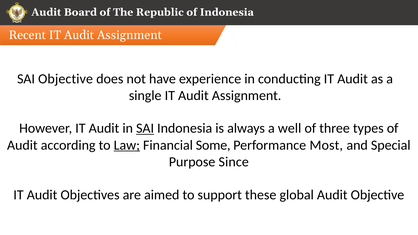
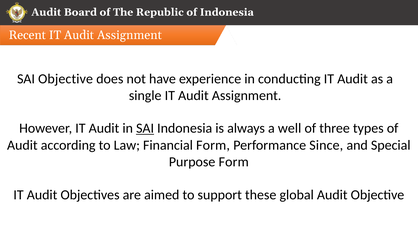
Law underline: present -> none (127, 145)
Financial Some: Some -> Form (213, 145)
Most: Most -> Since (326, 145)
Purpose Since: Since -> Form (234, 162)
